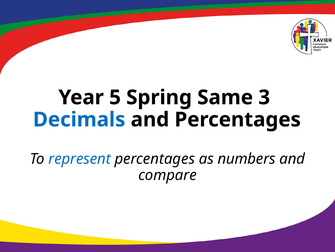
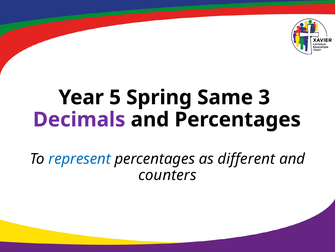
Decimals colour: blue -> purple (79, 119)
numbers: numbers -> different (246, 159)
compare: compare -> counters (167, 175)
